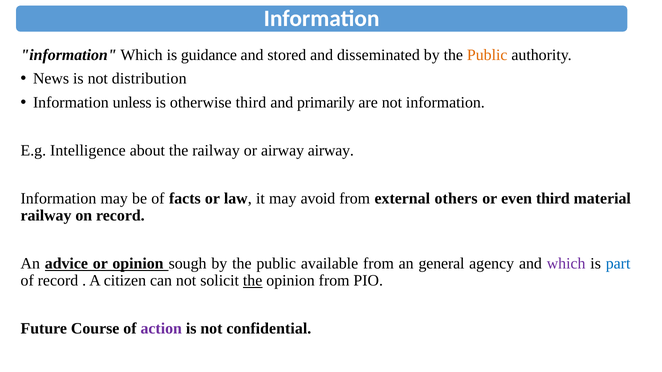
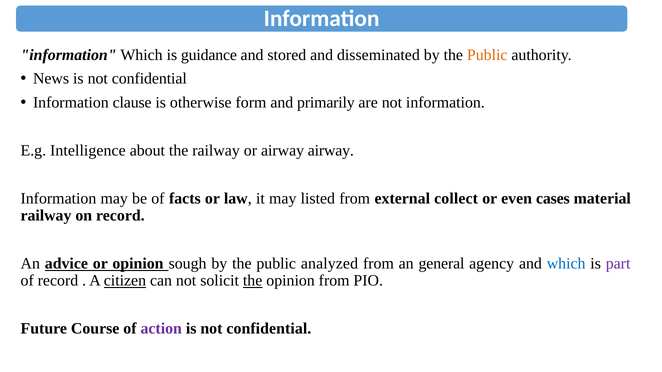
News is not distribution: distribution -> confidential (149, 79)
unless: unless -> clause (132, 103)
otherwise third: third -> form (251, 103)
avoid: avoid -> listed (318, 199)
others: others -> collect (456, 199)
even third: third -> cases (553, 199)
available: available -> analyzed (329, 264)
which colour: purple -> blue (566, 264)
part colour: blue -> purple (618, 264)
citizen underline: none -> present (125, 281)
